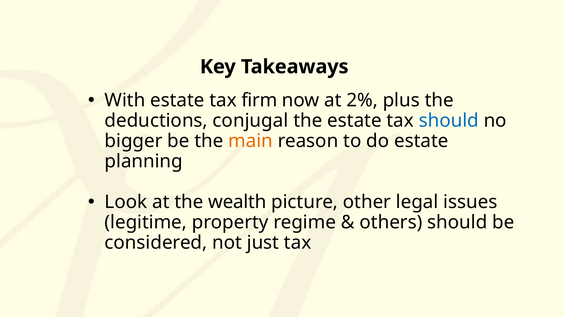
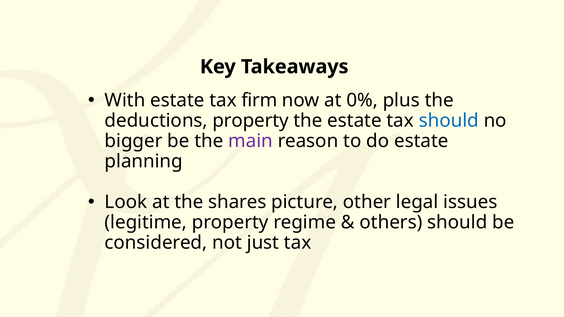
2%: 2% -> 0% (362, 100)
deductions conjugal: conjugal -> property (251, 121)
main colour: orange -> purple (251, 141)
wealth: wealth -> shares (237, 202)
